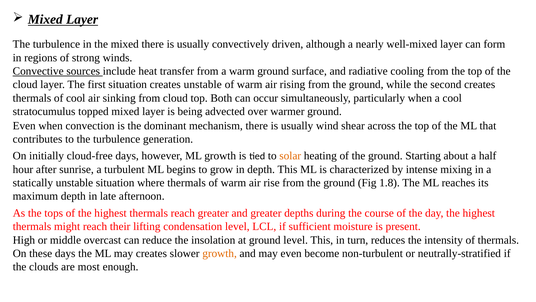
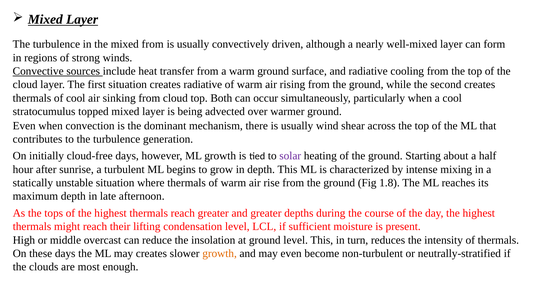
mixed there: there -> from (153, 44)
creates unstable: unstable -> radiative (203, 84)
solar colour: orange -> purple (290, 156)
